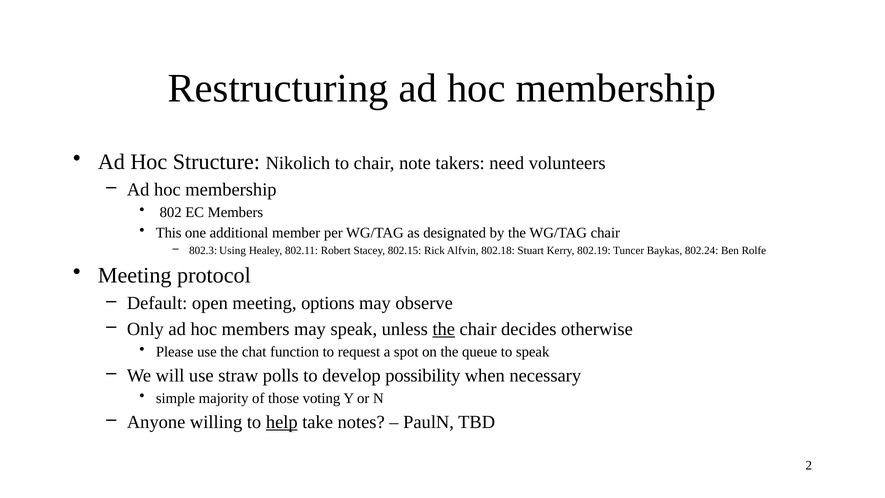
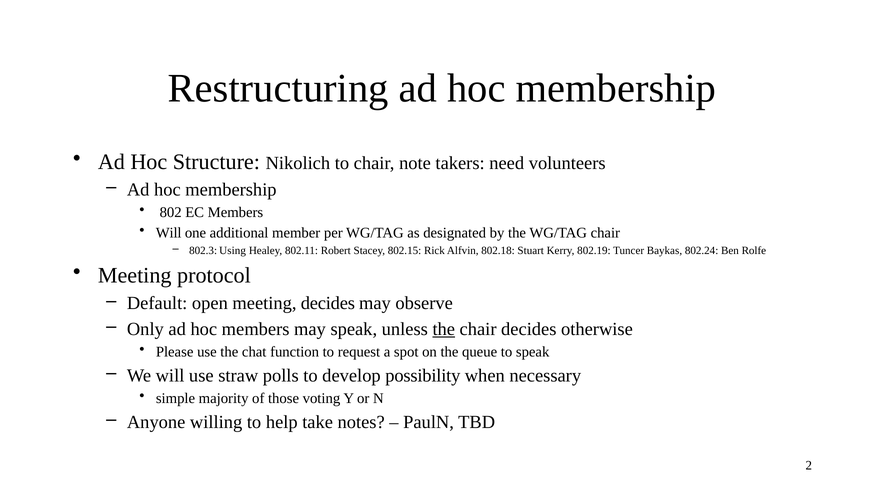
This: This -> Will (169, 233)
meeting options: options -> decides (328, 303)
help underline: present -> none (282, 422)
